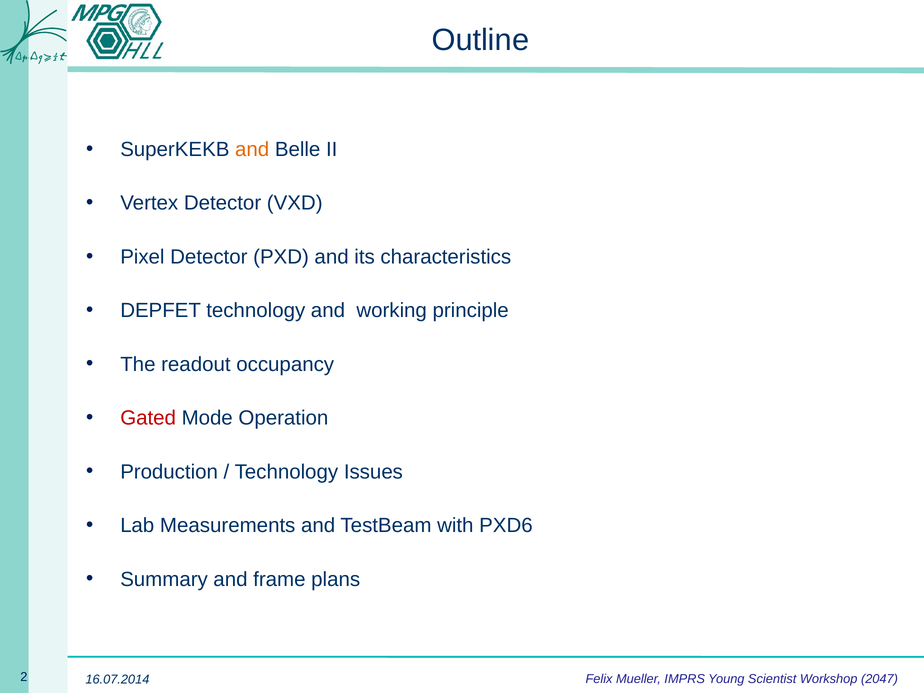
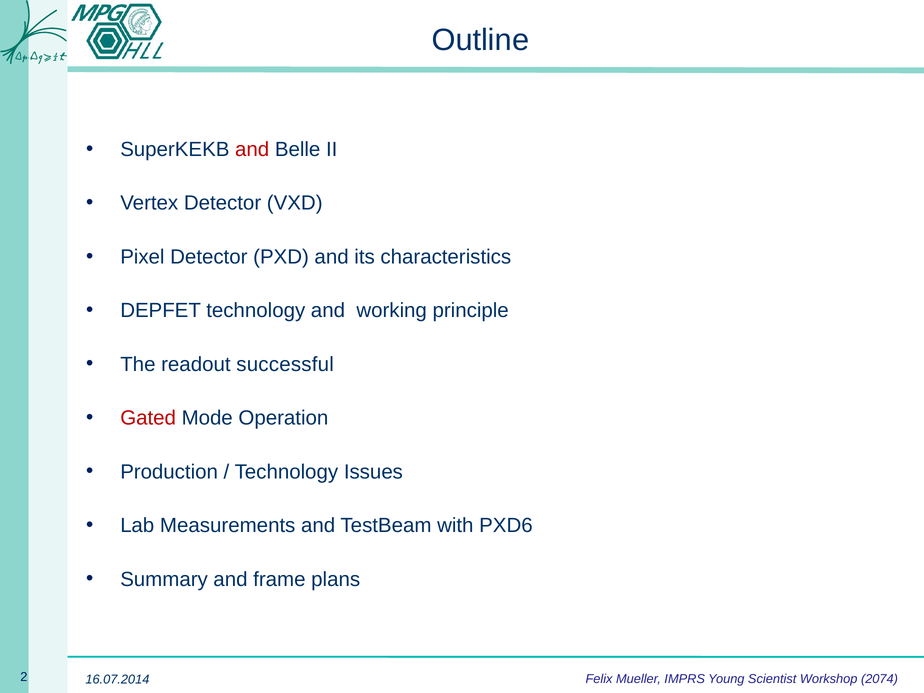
and colour: orange -> red (252, 149)
occupancy: occupancy -> successful (285, 364)
2047: 2047 -> 2074 (879, 679)
